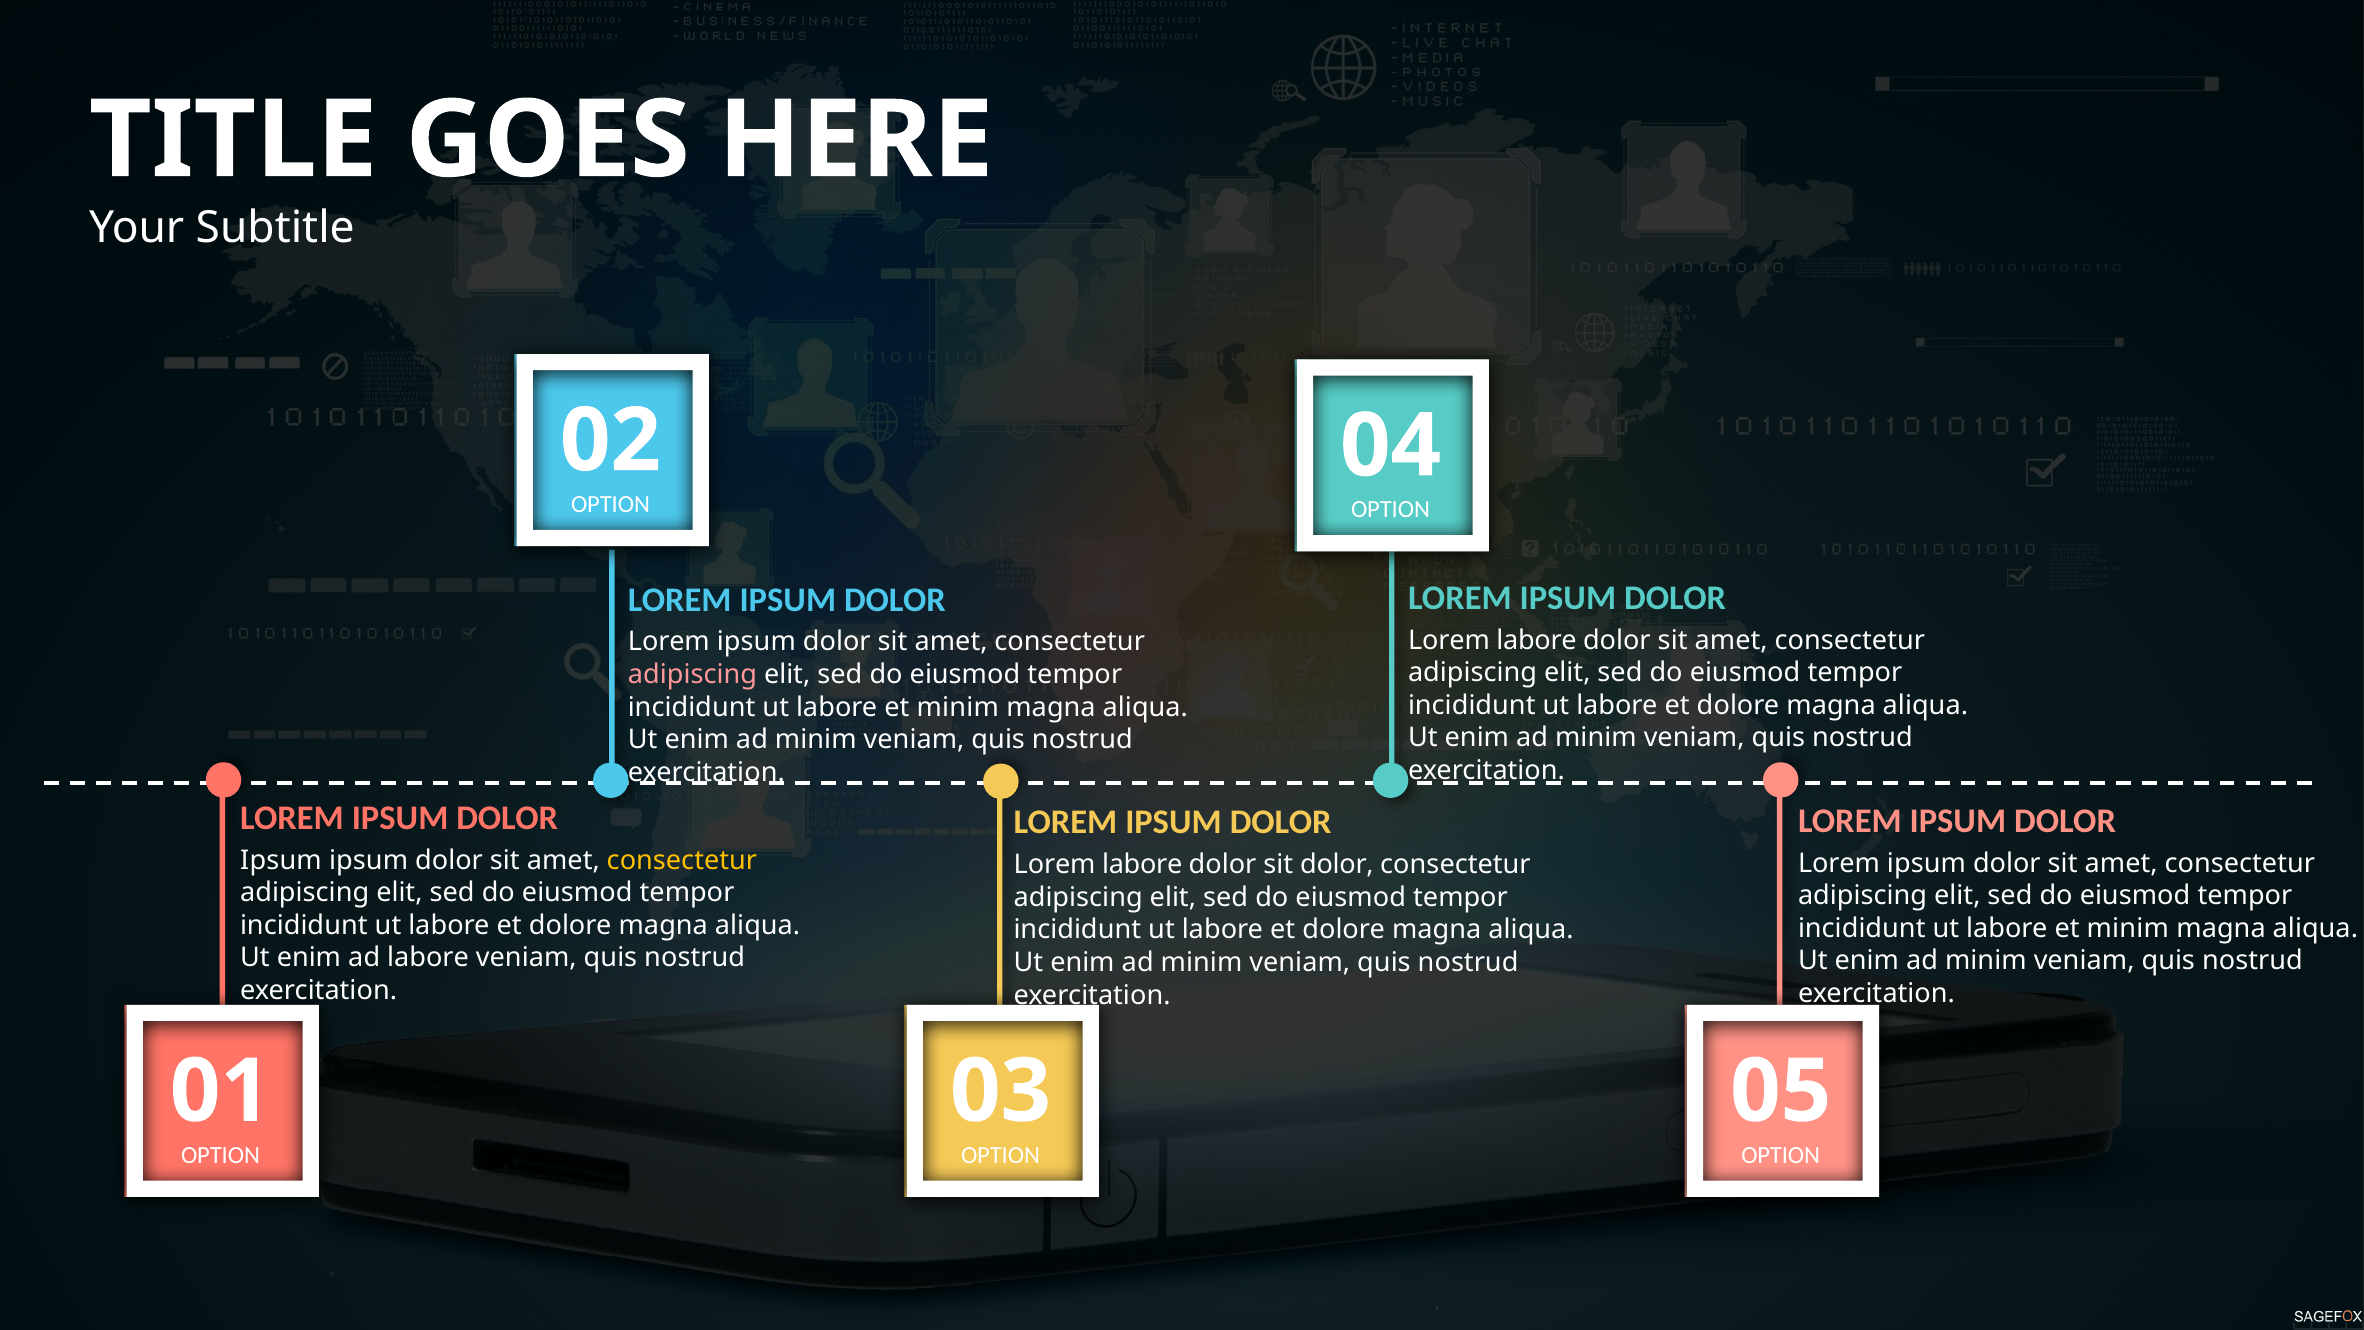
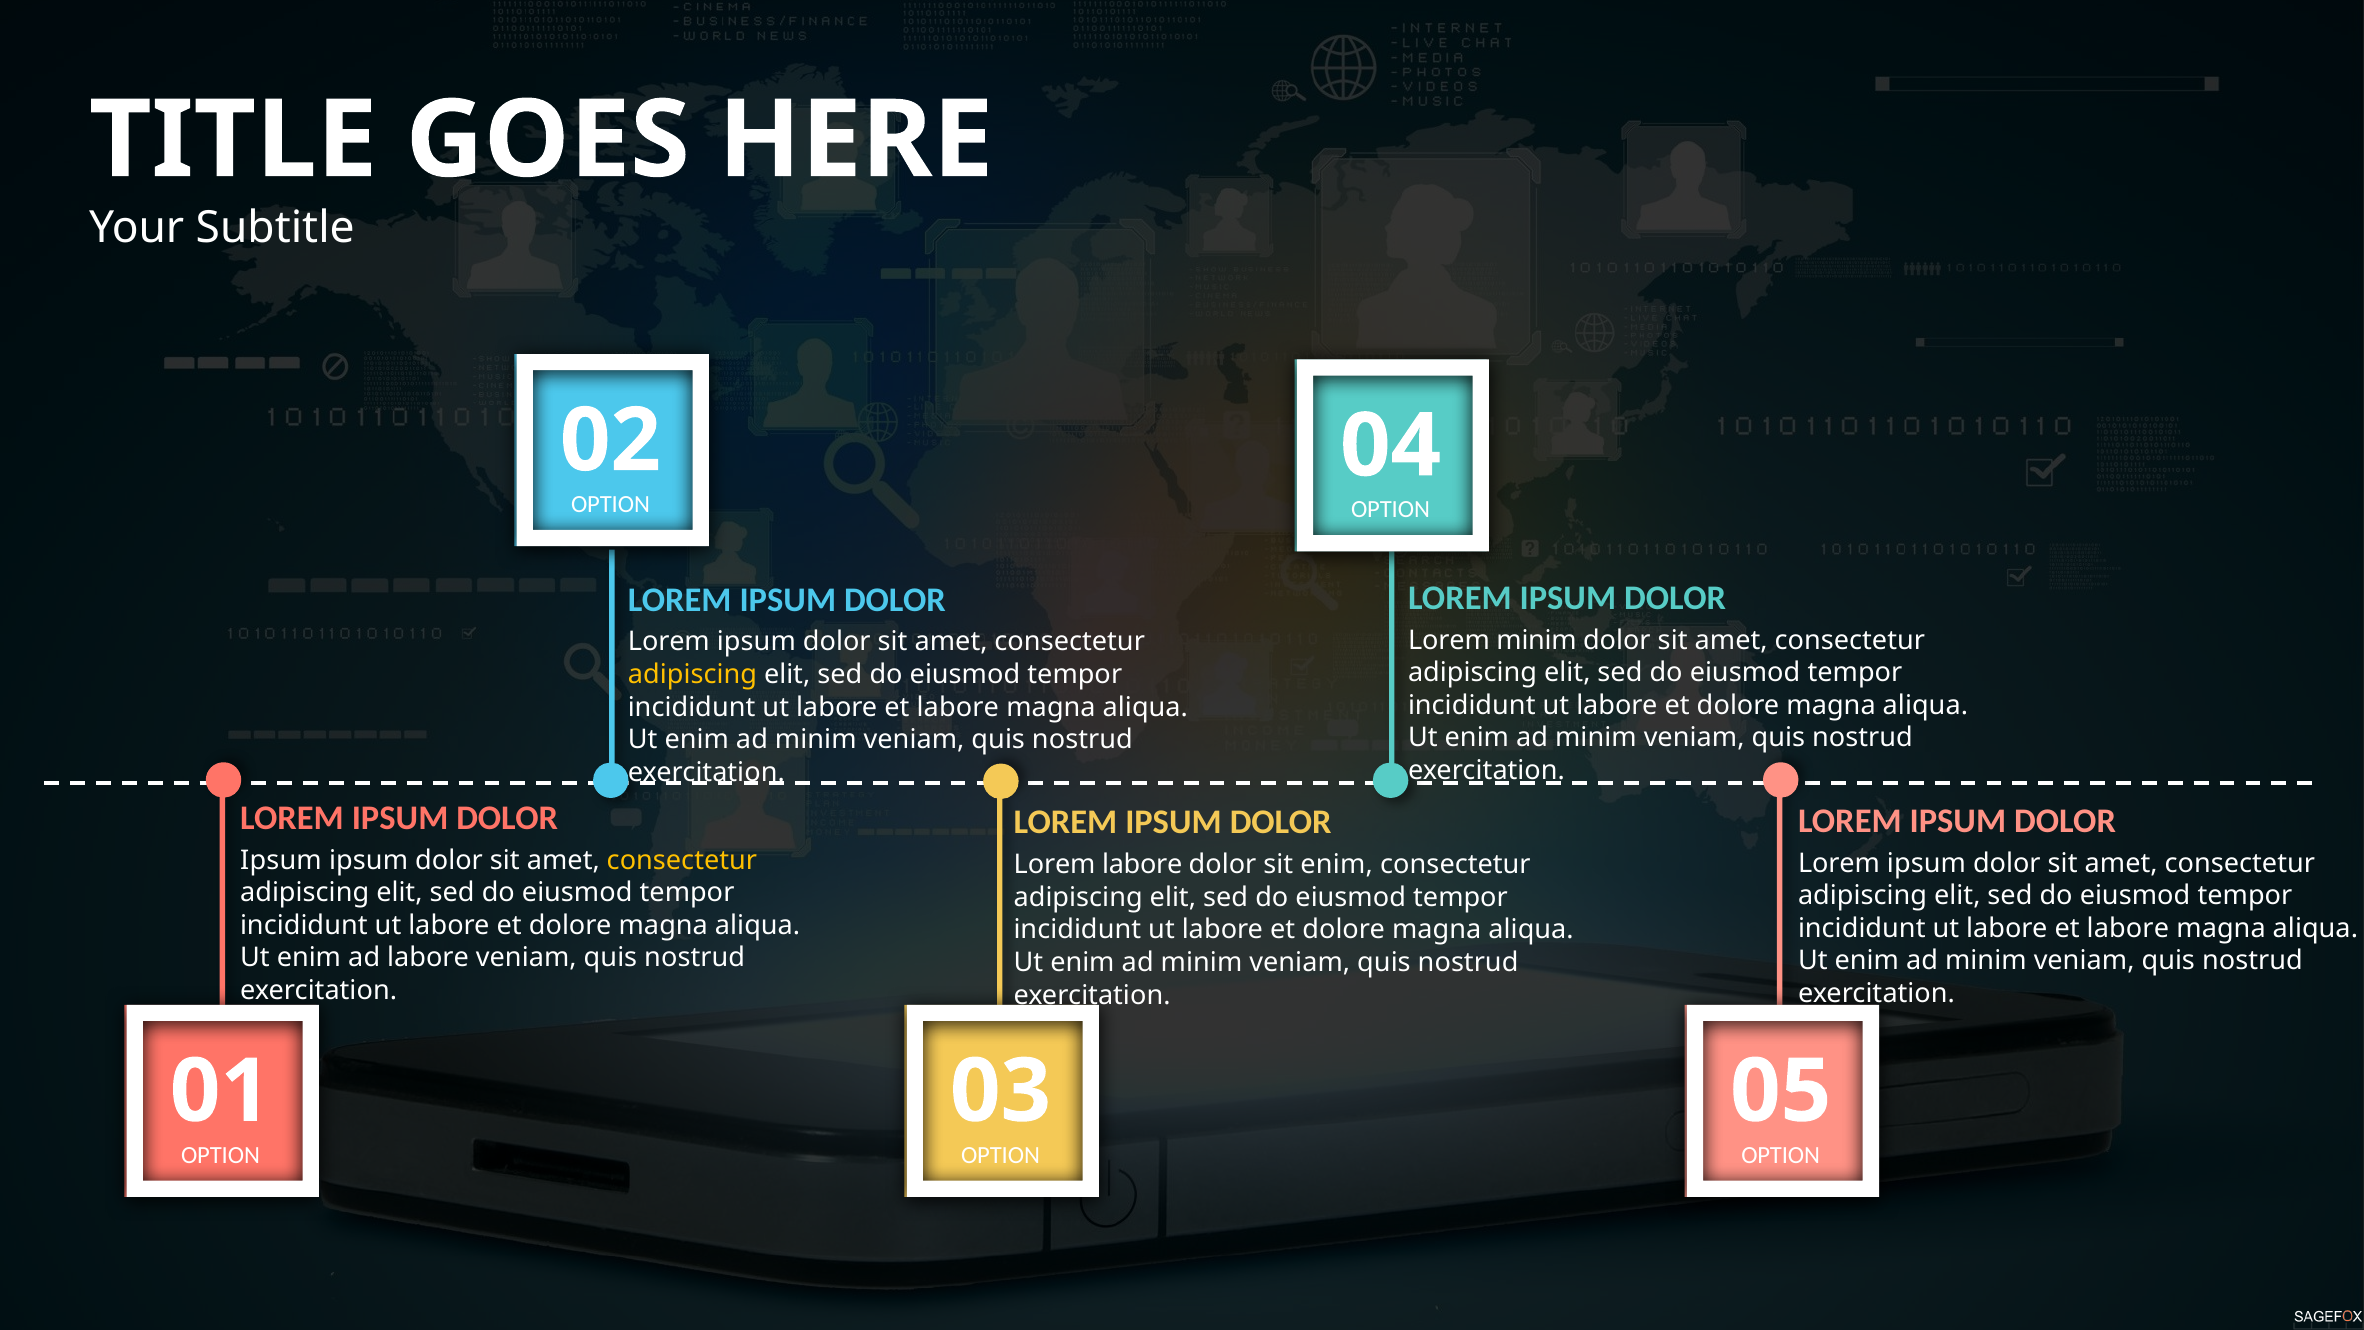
labore: labore -> minim (1537, 640)
adipiscing colour: pink -> yellow (692, 674)
minim: minim -> labore (958, 707)
sit dolor: dolor -> enim (1337, 865)
minim: minim -> labore (2128, 928)
